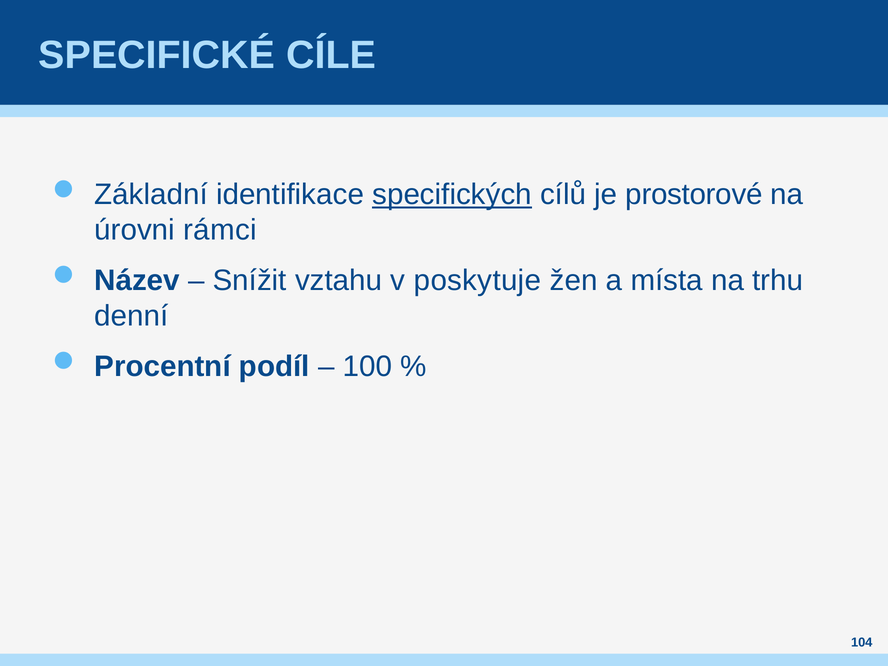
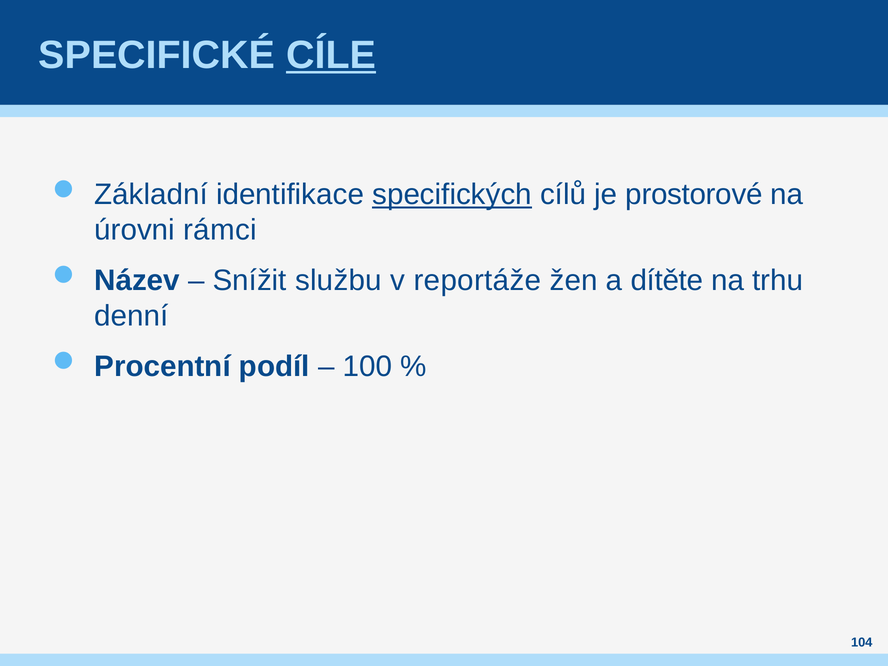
CÍLE underline: none -> present (331, 55)
vztahu: vztahu -> službu (338, 281)
poskytuje: poskytuje -> reportáže (477, 281)
místa: místa -> dítěte (667, 281)
